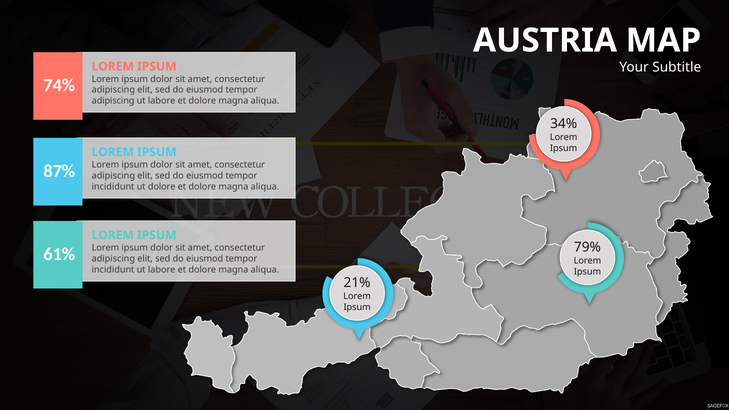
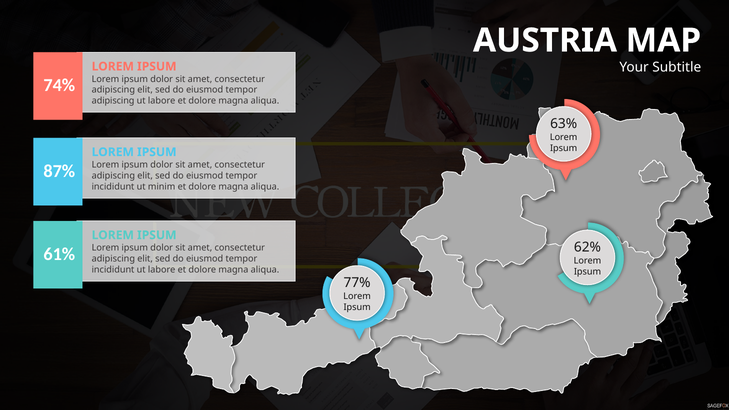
34%: 34% -> 63% (564, 124)
ut dolore: dolore -> minim (162, 187)
79%: 79% -> 62% (587, 247)
21%: 21% -> 77% (357, 283)
